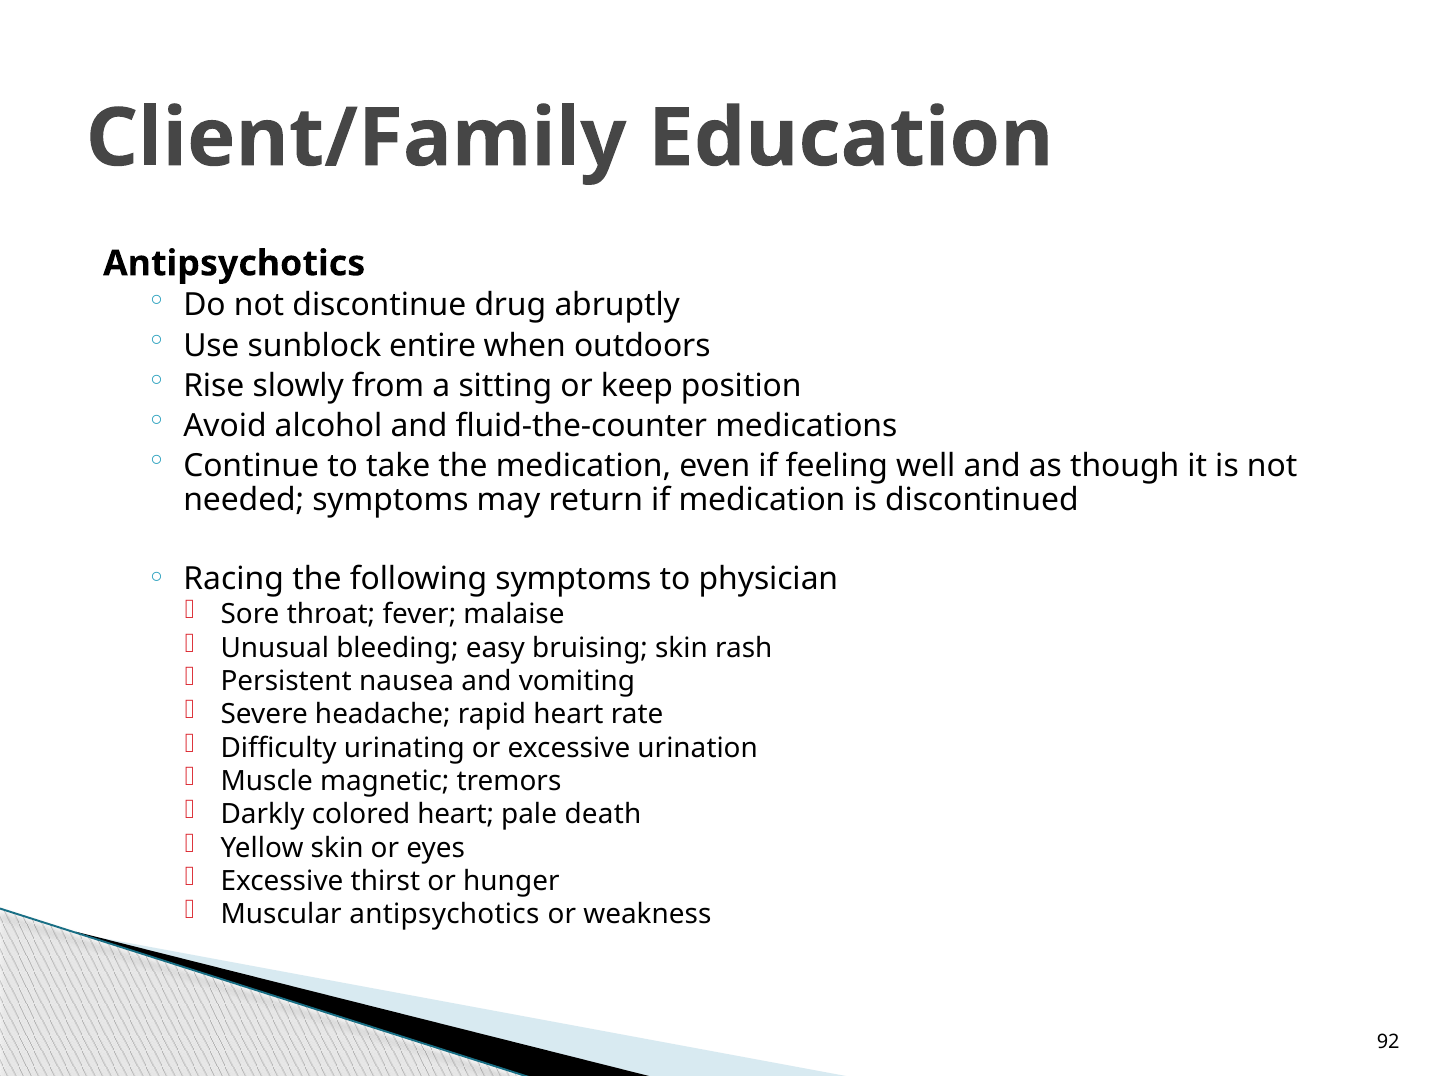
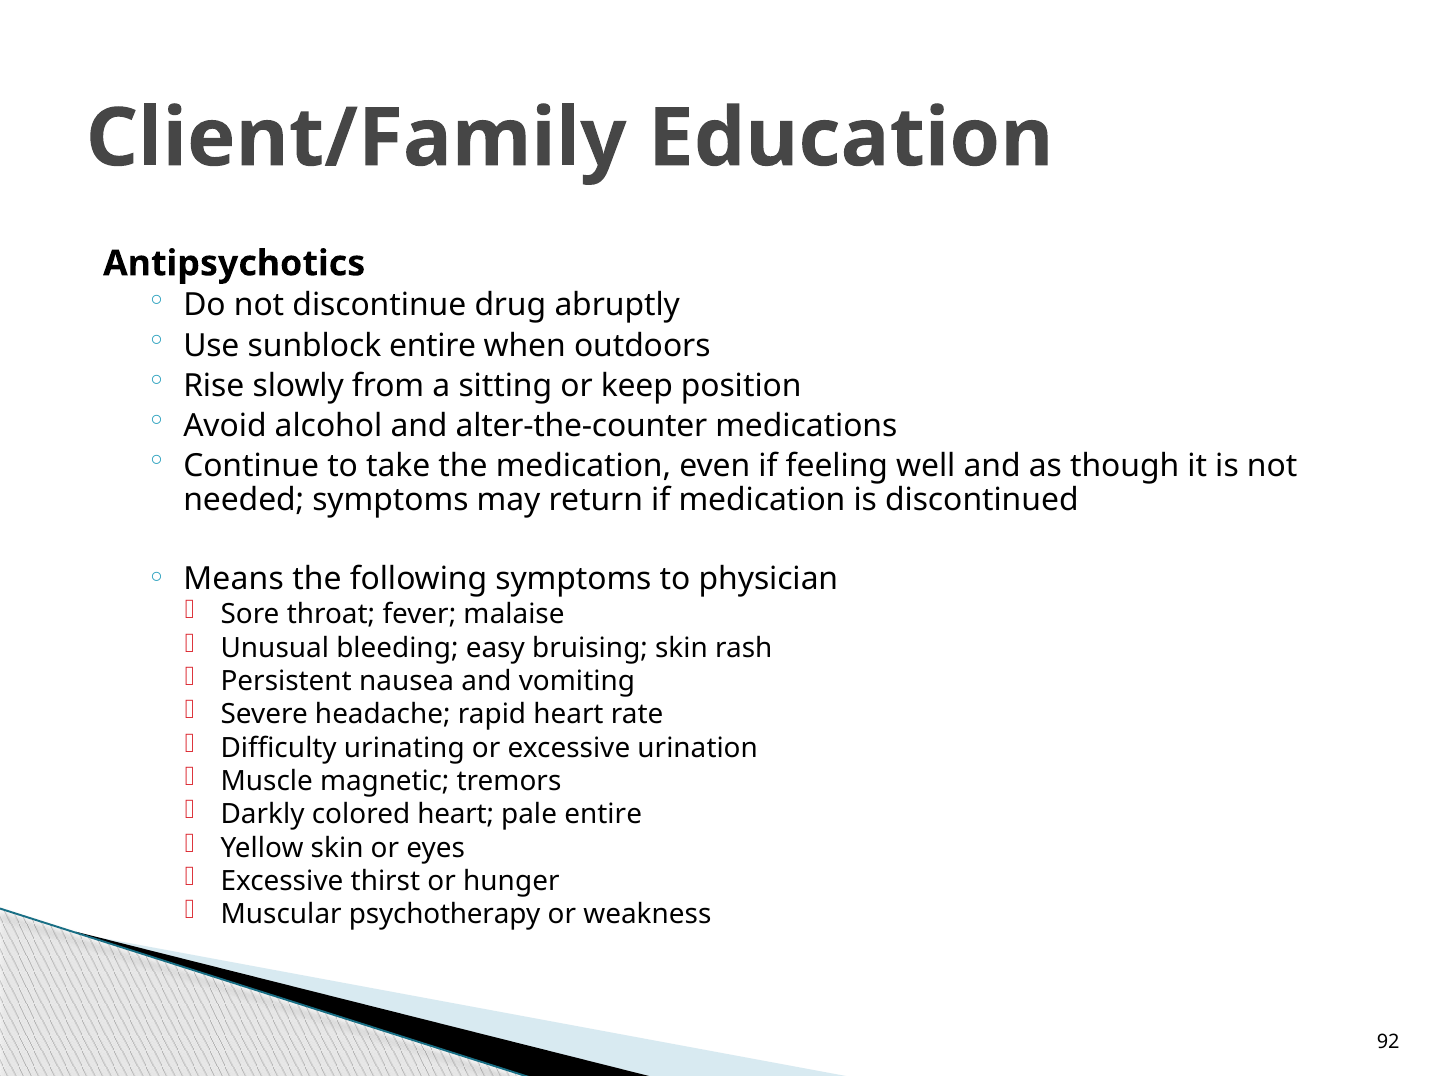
fluid-the-counter: fluid-the-counter -> alter-the-counter (581, 426)
Racing: Racing -> Means (234, 579)
pale death: death -> entire (603, 814)
Muscular antipsychotics: antipsychotics -> psychotherapy (445, 914)
